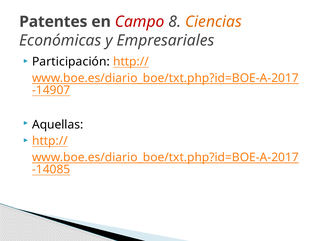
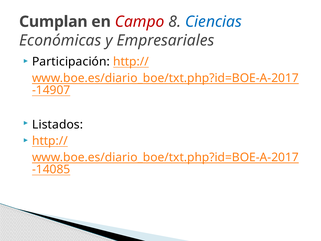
Patentes: Patentes -> Cumplan (53, 22)
Ciencias colour: orange -> blue (213, 22)
Aquellas: Aquellas -> Listados (58, 125)
